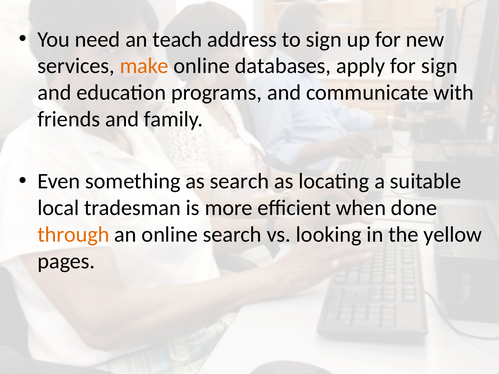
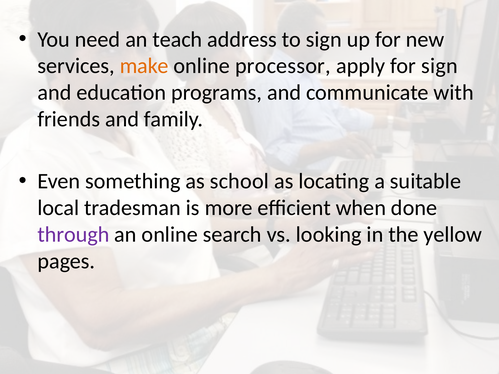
databases: databases -> processor (283, 66)
as search: search -> school (239, 181)
through colour: orange -> purple (73, 235)
